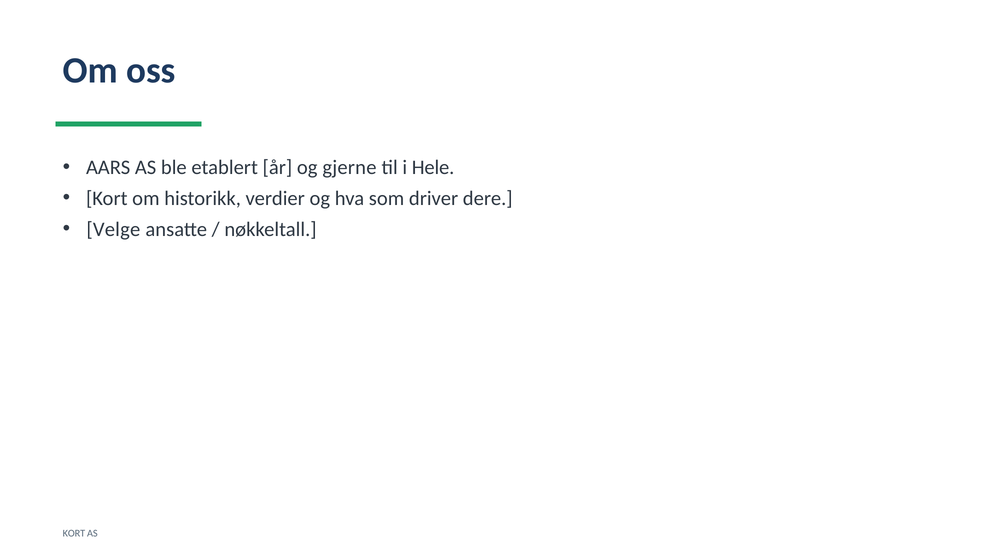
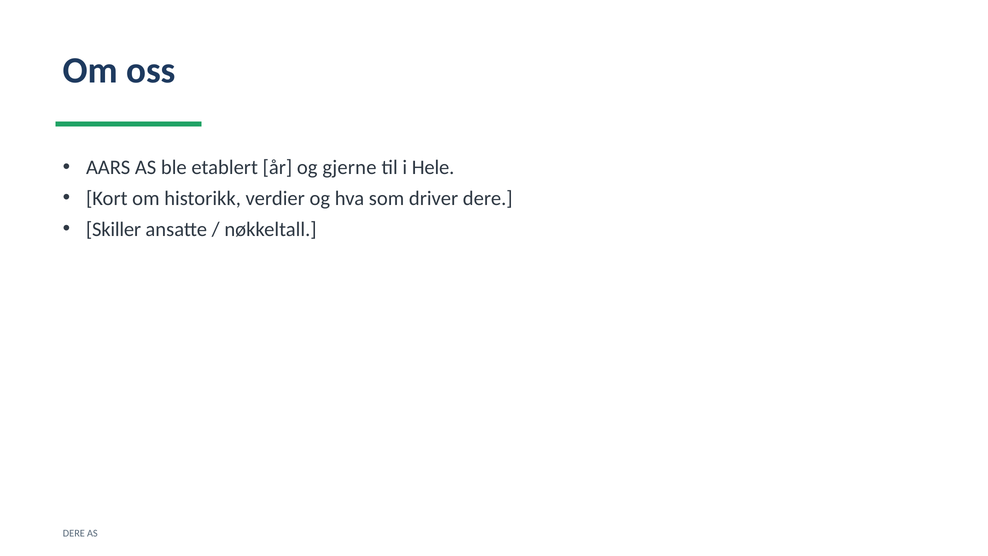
Velge: Velge -> Skiller (114, 229)
KORT: KORT -> DERE (74, 533)
